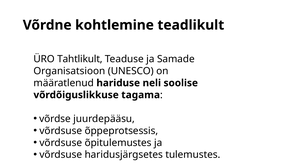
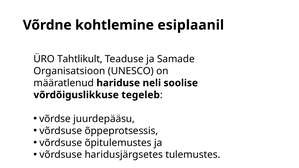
teadlikult: teadlikult -> esiplaanil (191, 25)
tagama: tagama -> tegeleb (141, 95)
